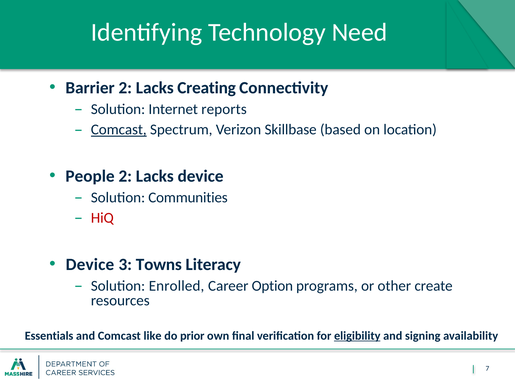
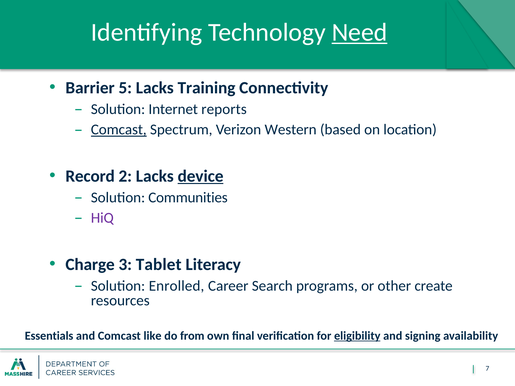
Need underline: none -> present (360, 32)
Barrier 2: 2 -> 5 (125, 88)
Creating: Creating -> Training (207, 88)
Skillbase: Skillbase -> Western (291, 130)
People: People -> Record (90, 176)
device underline: none -> present (201, 176)
HiQ colour: red -> purple (102, 218)
Device: Device -> Charge (90, 265)
Towns: Towns -> Tablet (159, 265)
Option: Option -> Search (272, 286)
prior: prior -> from (192, 336)
